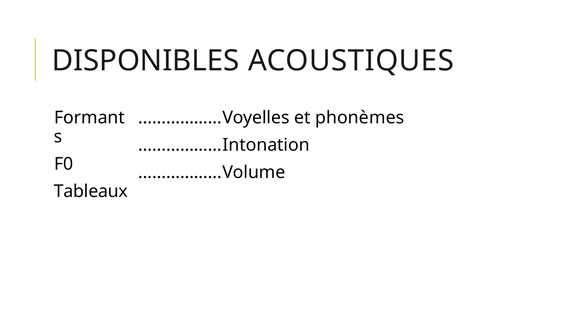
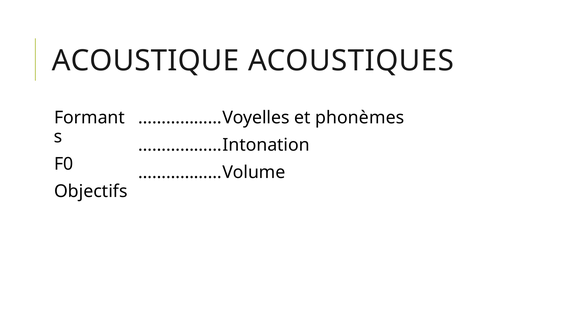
DISPONIBLES: DISPONIBLES -> ACOUSTIQUE (145, 61)
Tableaux: Tableaux -> Objectifs (91, 191)
